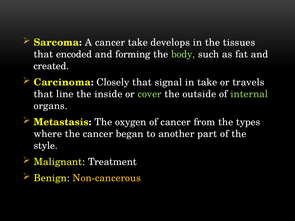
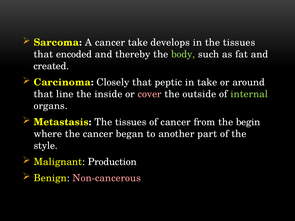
forming: forming -> thereby (133, 54)
signal: signal -> peptic (168, 82)
travels: travels -> around (249, 82)
cover colour: light green -> pink (150, 94)
Metastasis The oxygen: oxygen -> tissues (131, 122)
types: types -> begin (248, 122)
Treatment: Treatment -> Production (112, 162)
Non-cancerous colour: yellow -> pink (107, 178)
